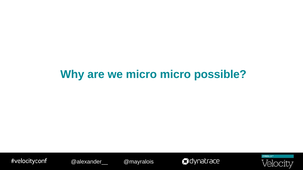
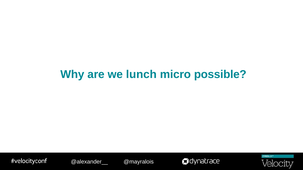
we micro: micro -> lunch (141, 75)
